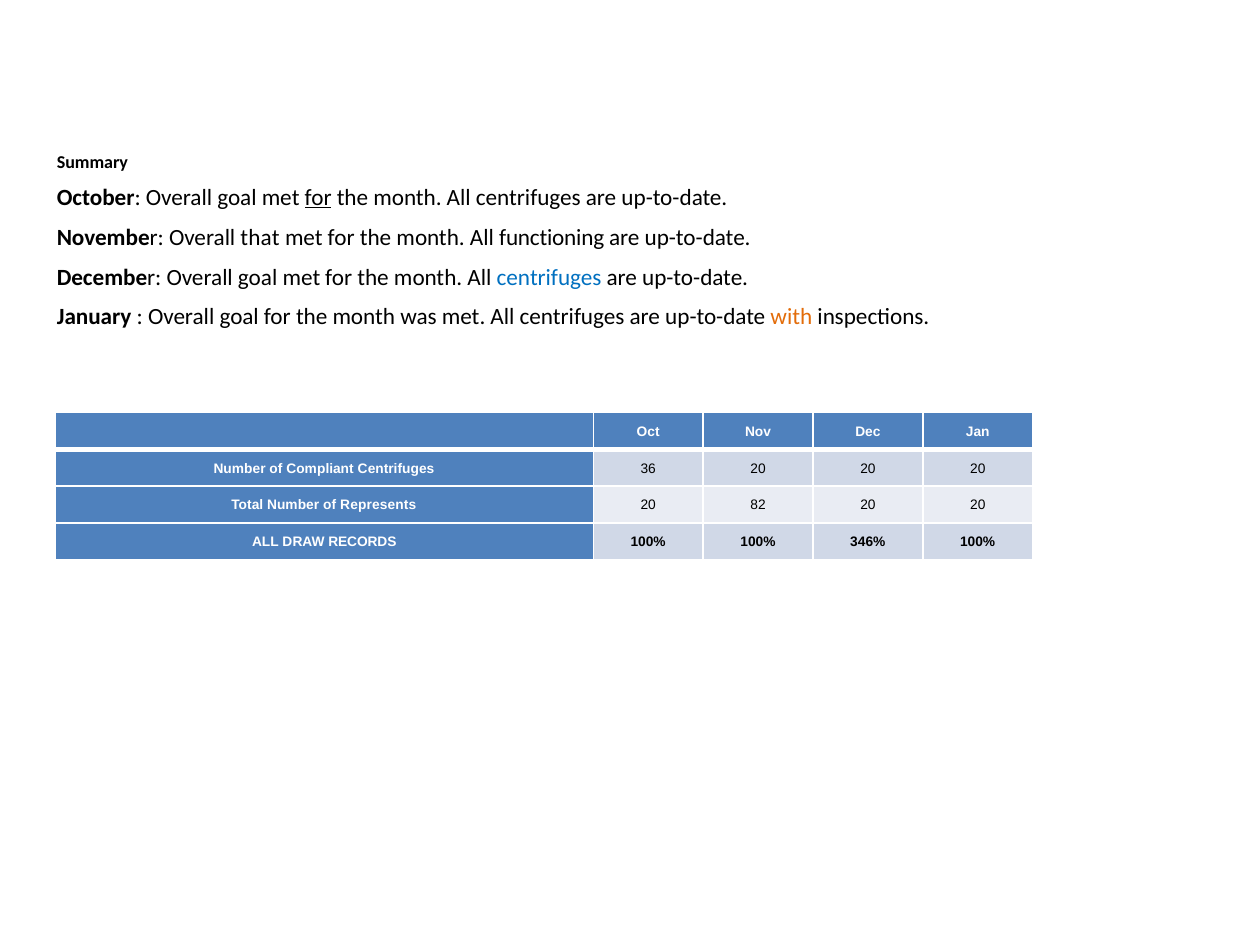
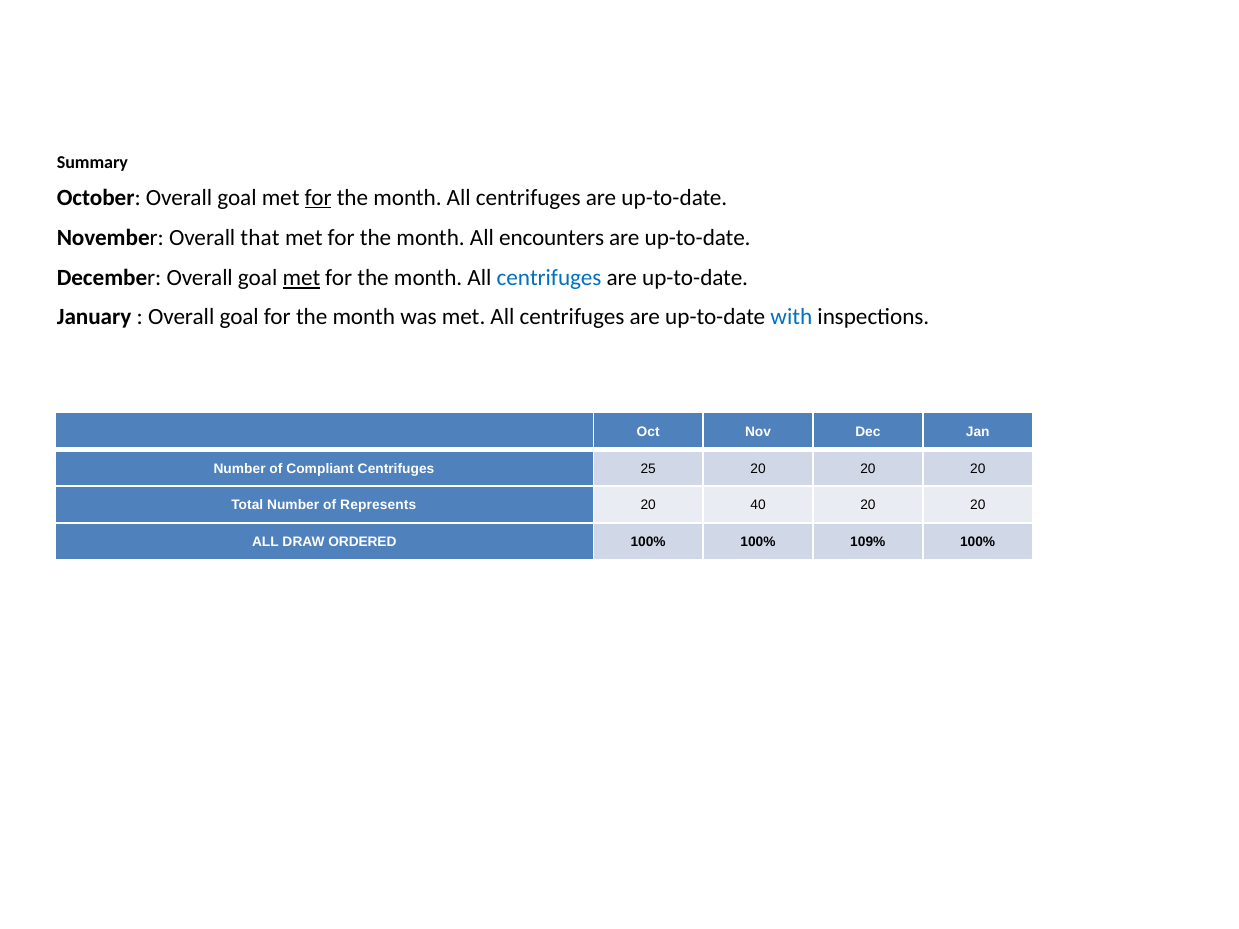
functioning: functioning -> encounters (552, 238)
met underline: none -> present (301, 278)
with colour: orange -> blue (791, 317)
36: 36 -> 25 (648, 469)
82: 82 -> 40 (758, 505)
RECORDS: RECORDS -> ORDERED (362, 542)
346%: 346% -> 109% (868, 542)
